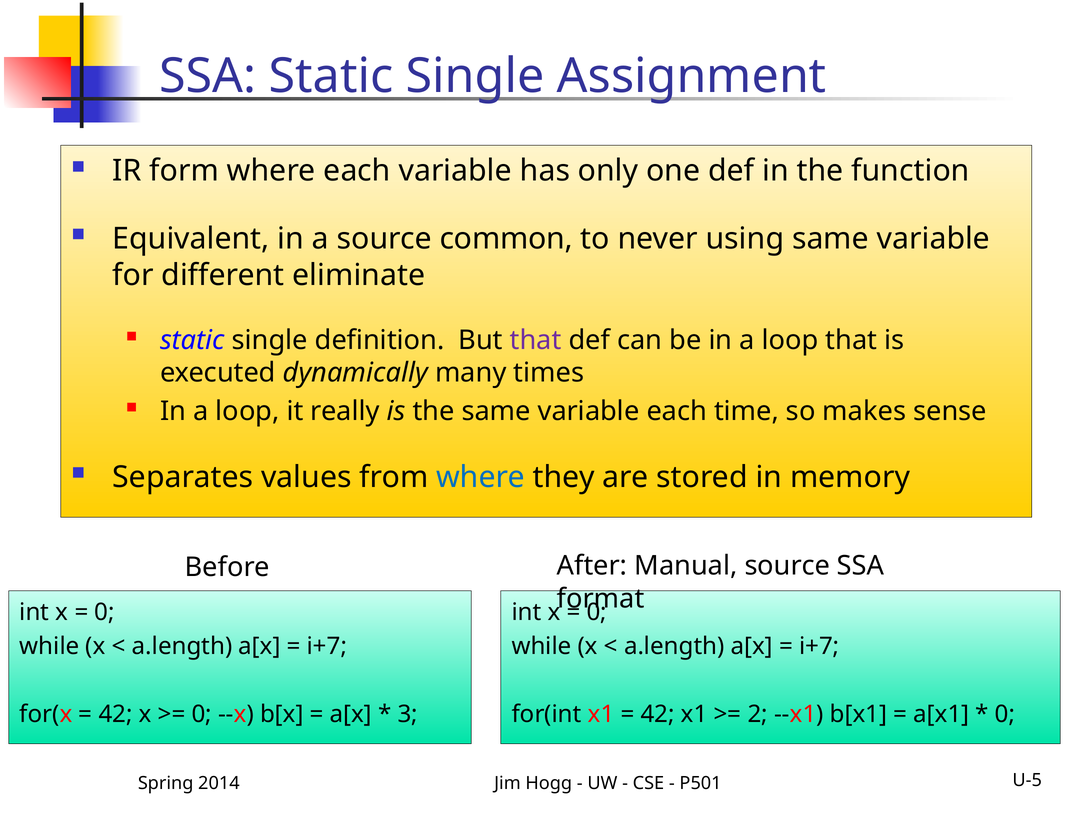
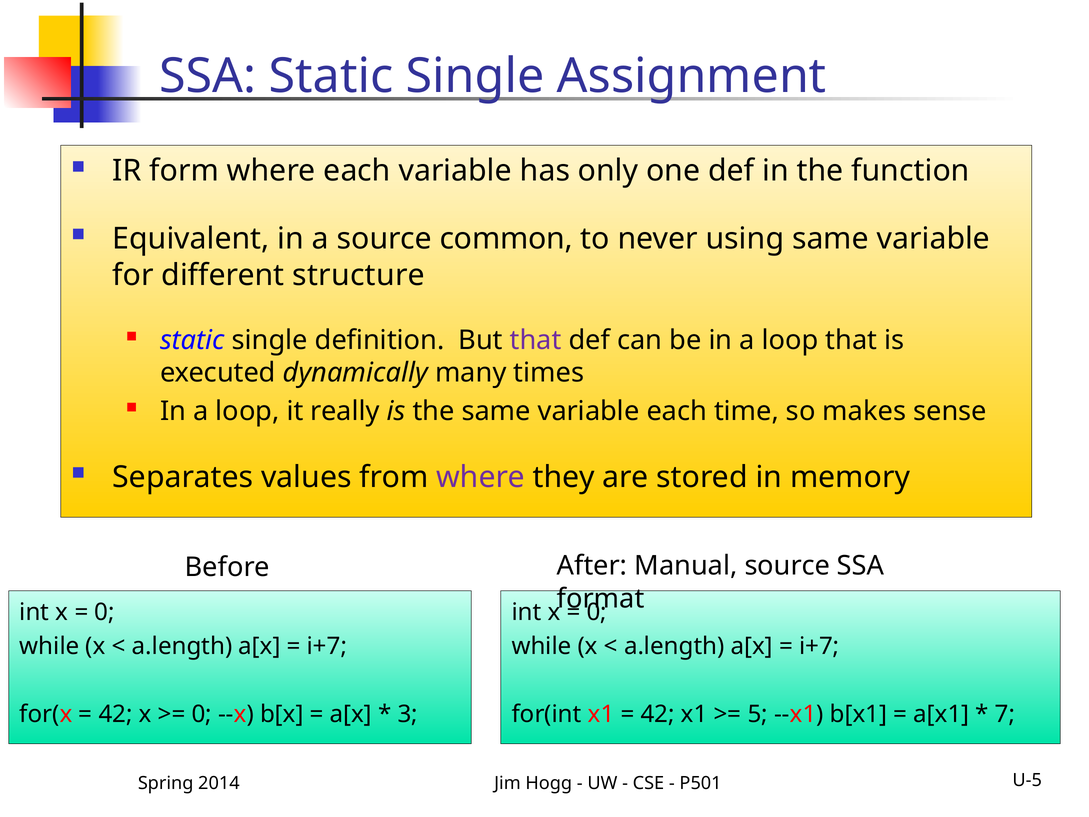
eliminate: eliminate -> structure (359, 275)
where colour: blue -> purple (481, 477)
2: 2 -> 5 (758, 714)
0: 0 -> 7 (1005, 714)
